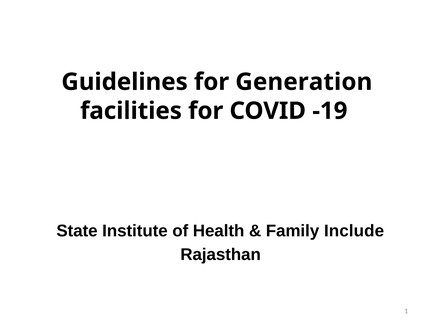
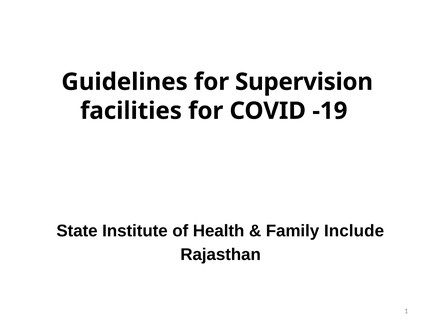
Generation: Generation -> Supervision (304, 82)
